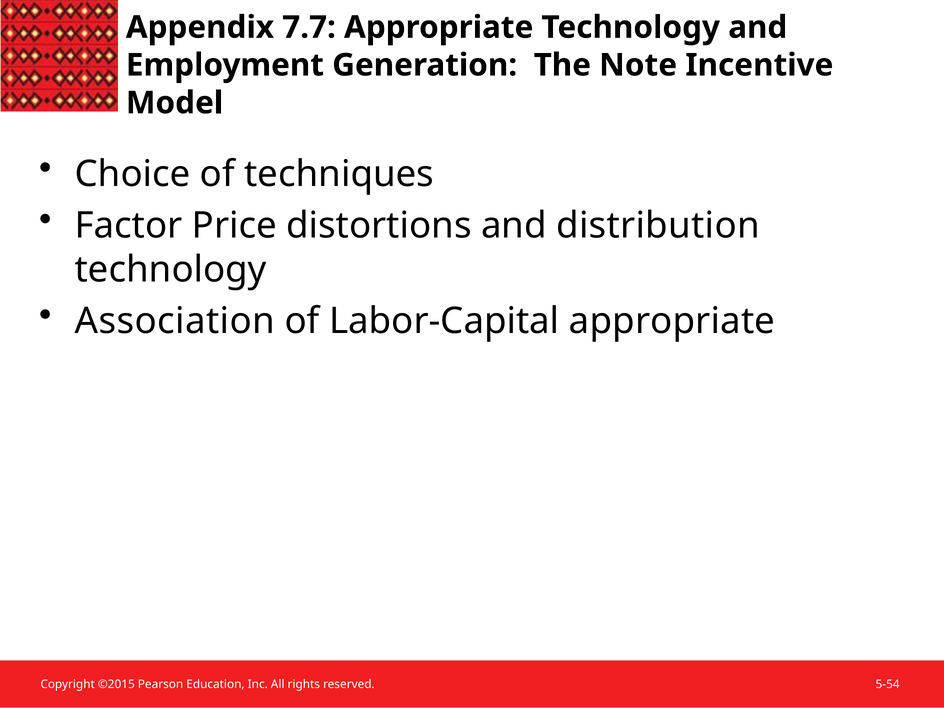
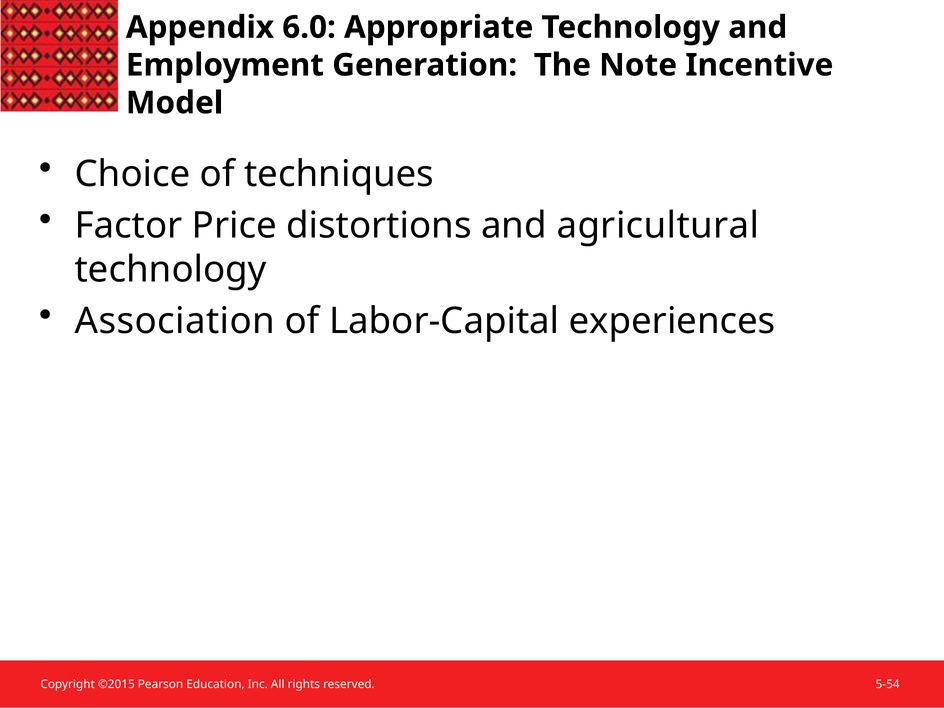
7.7: 7.7 -> 6.0 (309, 27)
distribution: distribution -> agricultural (658, 226)
Labor-Capital appropriate: appropriate -> experiences (672, 321)
